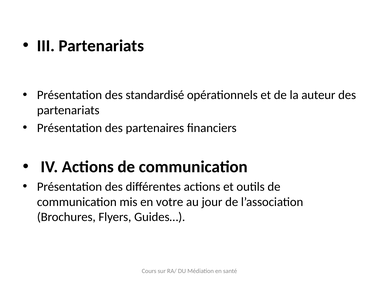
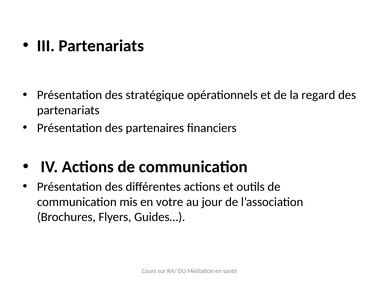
standardisé: standardisé -> stratégique (155, 95)
auteur: auteur -> regard (318, 95)
